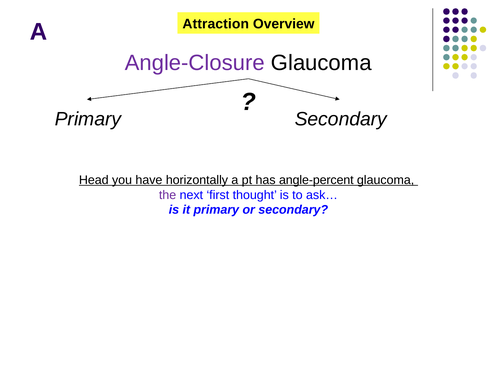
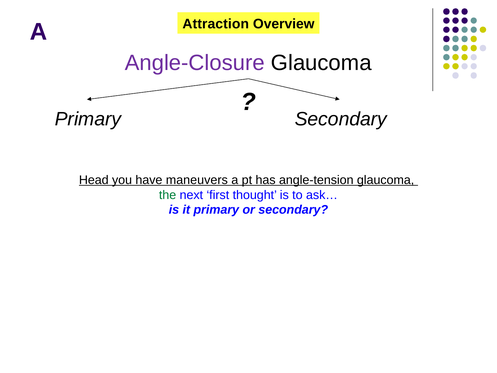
horizontally: horizontally -> maneuvers (197, 180)
angle-percent: angle-percent -> angle-tension (316, 180)
the colour: purple -> green (168, 195)
